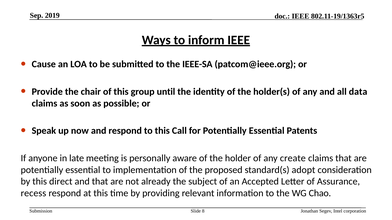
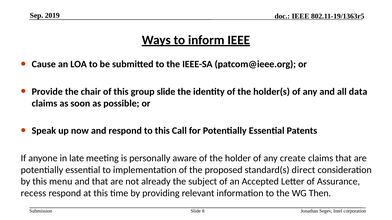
group until: until -> slide (166, 92)
adopt: adopt -> direct (303, 170)
direct: direct -> menu (61, 182)
Chao: Chao -> Then (320, 194)
